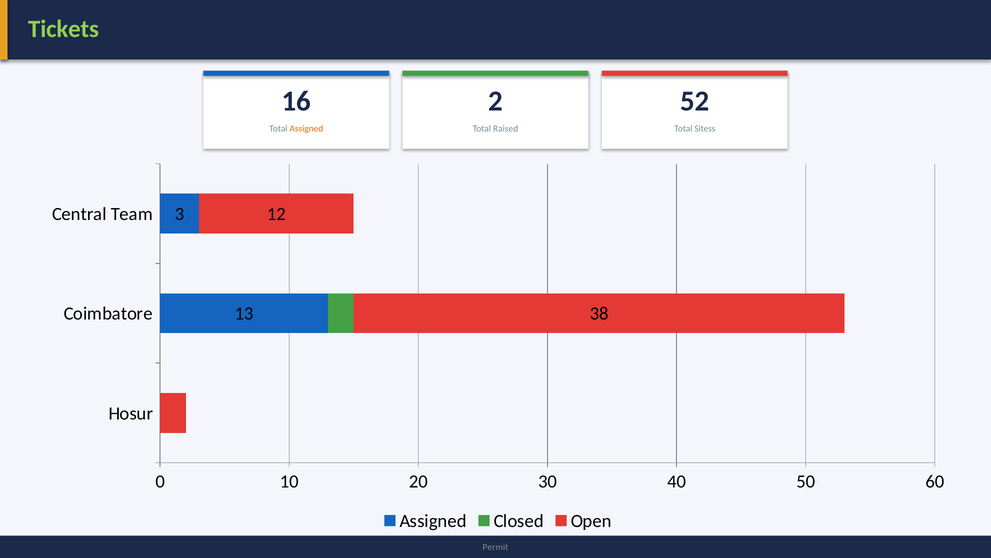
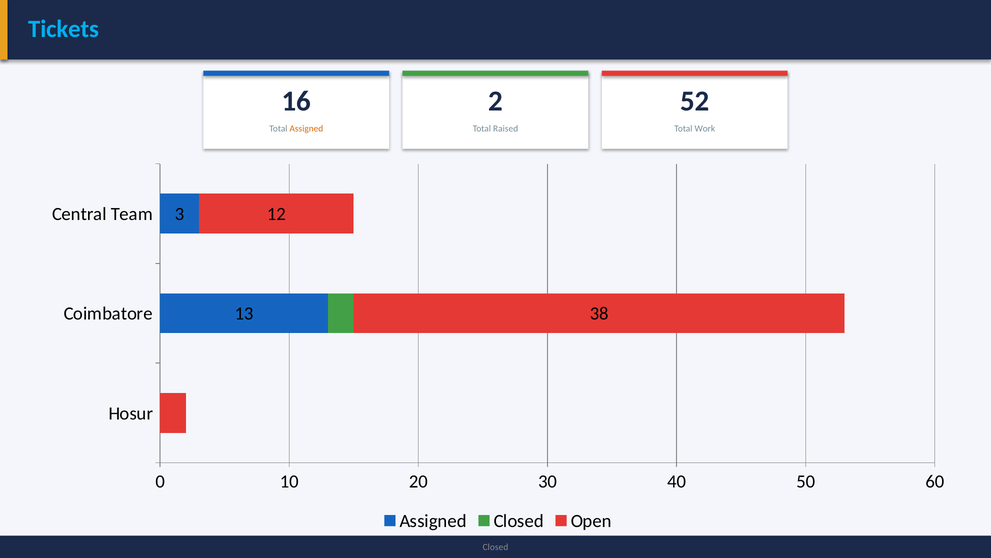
Tickets colour: light green -> light blue (64, 29)
Sitess: Sitess -> Work (705, 129)
Permit: Permit -> Closed (495, 547)
